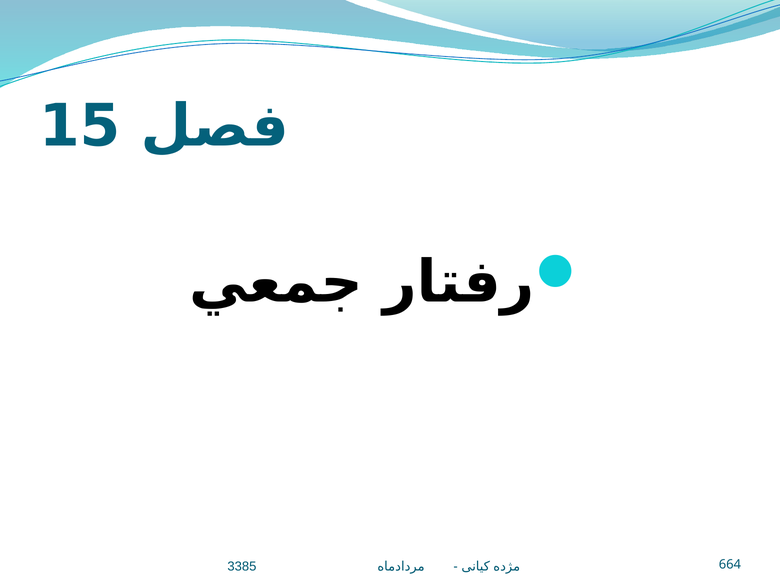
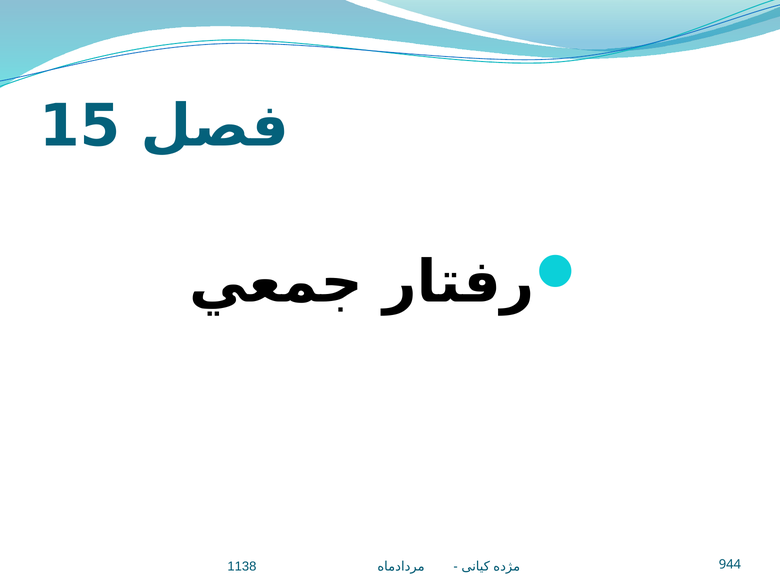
3385: 3385 -> 1138 (242, 566)
664: 664 -> 944 (730, 564)
